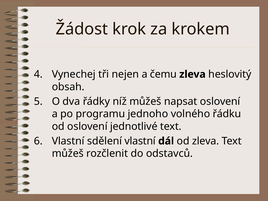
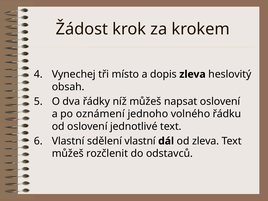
nejen: nejen -> místo (125, 74)
čemu: čemu -> dopis (163, 74)
programu: programu -> oznámení (100, 114)
